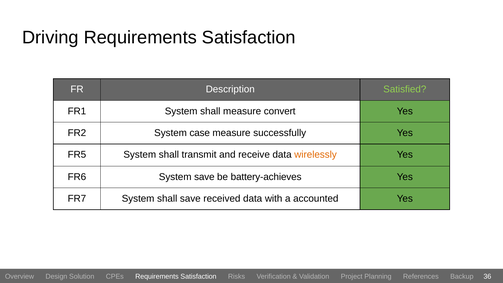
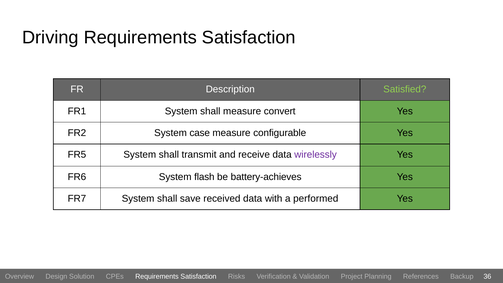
successfully: successfully -> configurable (280, 133)
wirelessly colour: orange -> purple (316, 155)
System save: save -> flash (204, 177)
accounted: accounted -> performed (316, 199)
